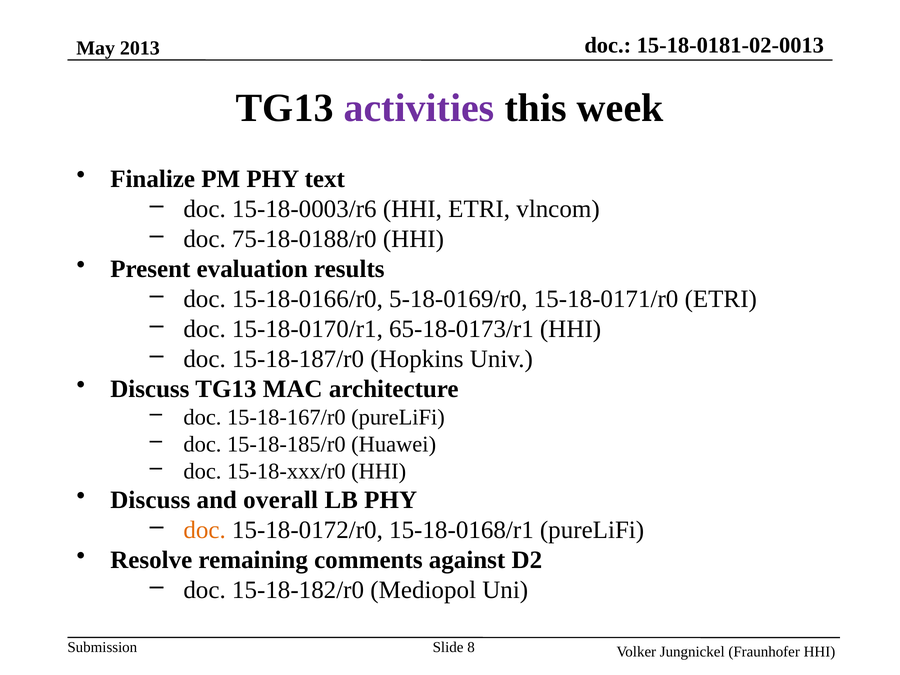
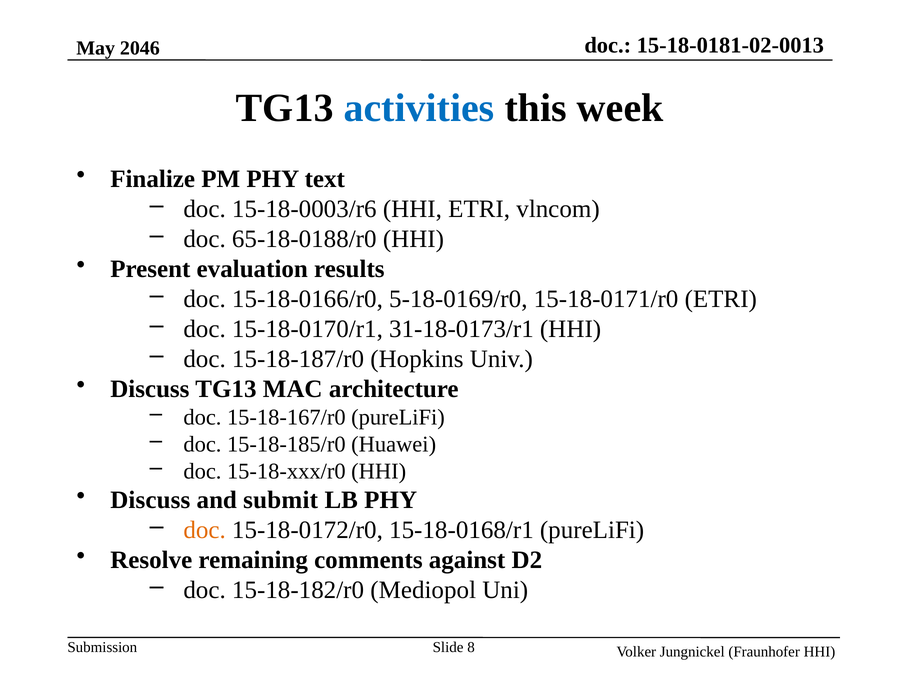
2013: 2013 -> 2046 (140, 48)
activities colour: purple -> blue (419, 108)
75-18-0188/r0: 75-18-0188/r0 -> 65-18-0188/r0 (304, 239)
65-18-0173/r1: 65-18-0173/r1 -> 31-18-0173/r1 (461, 329)
overall: overall -> submit (281, 500)
